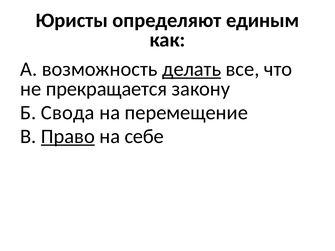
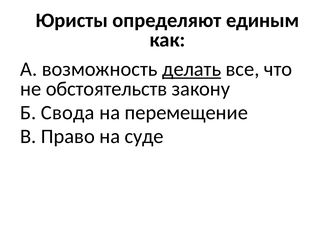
прекращается: прекращается -> обстоятельств (106, 89)
Право underline: present -> none (68, 137)
себе: себе -> суде (144, 137)
